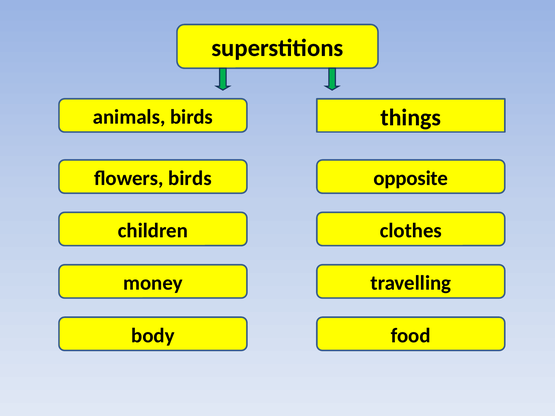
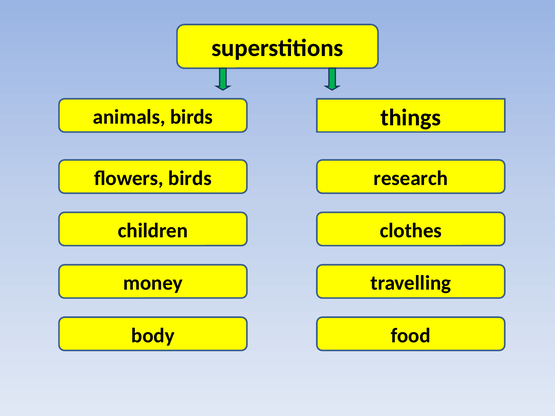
opposite: opposite -> research (411, 178)
